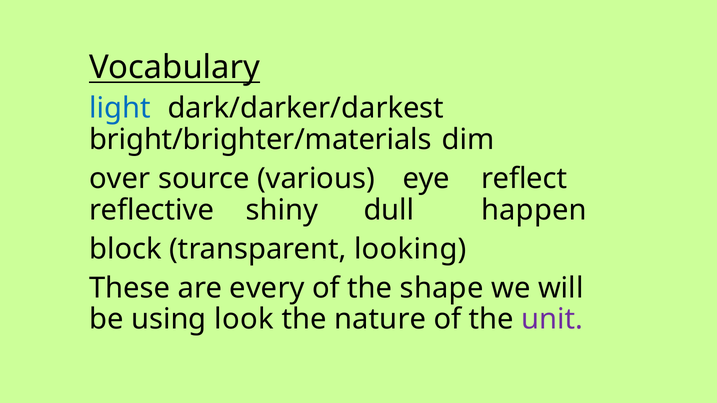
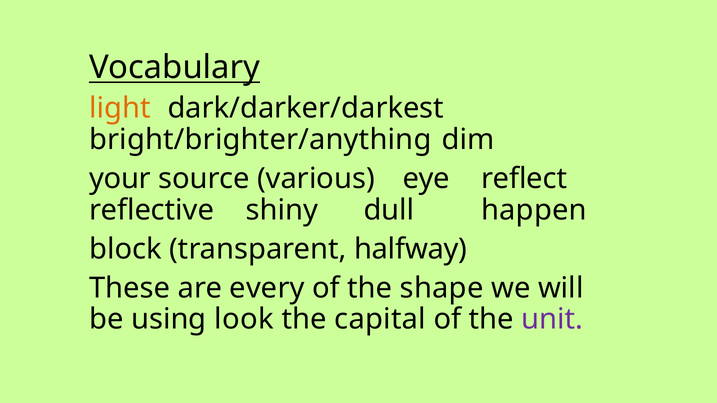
light colour: blue -> orange (120, 108)
bright/brighter/materials: bright/brighter/materials -> bright/brighter/anything (260, 140)
over: over -> your (120, 179)
looking: looking -> halfway (411, 249)
nature: nature -> capital (380, 320)
